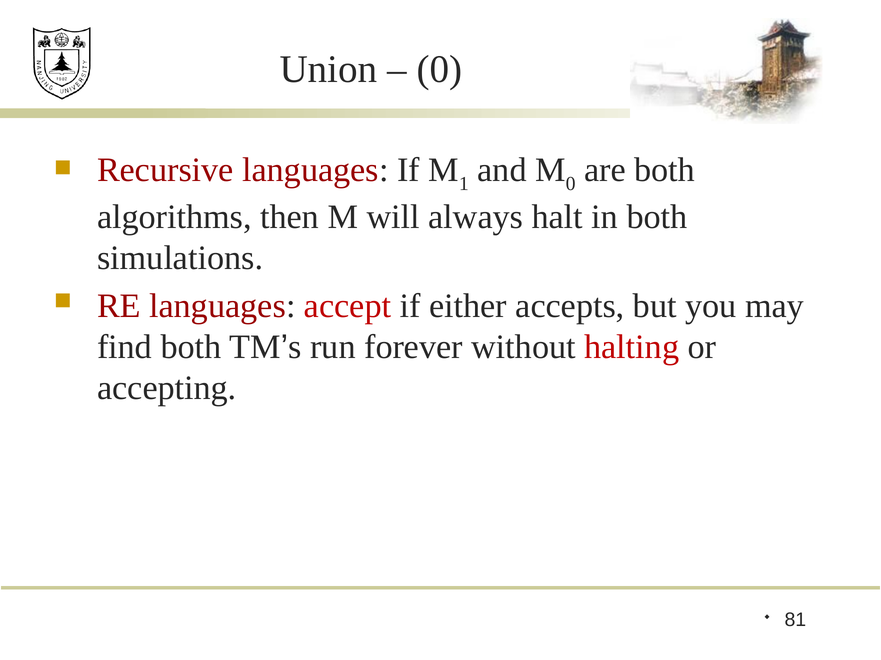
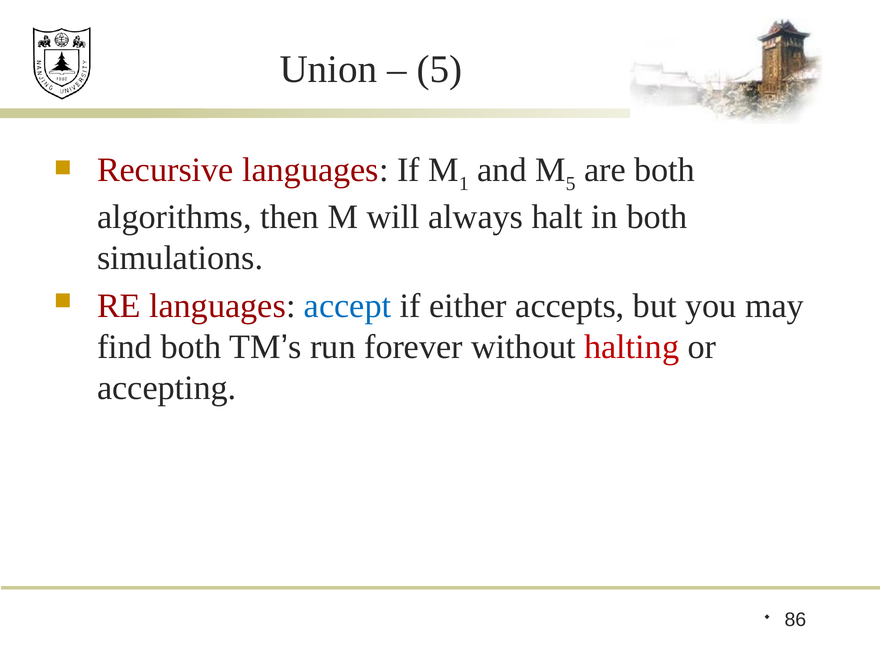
0: 0 -> 5 (439, 69)
M 0: 0 -> 5 (571, 184)
accept colour: red -> blue (348, 306)
81: 81 -> 86 (795, 620)
